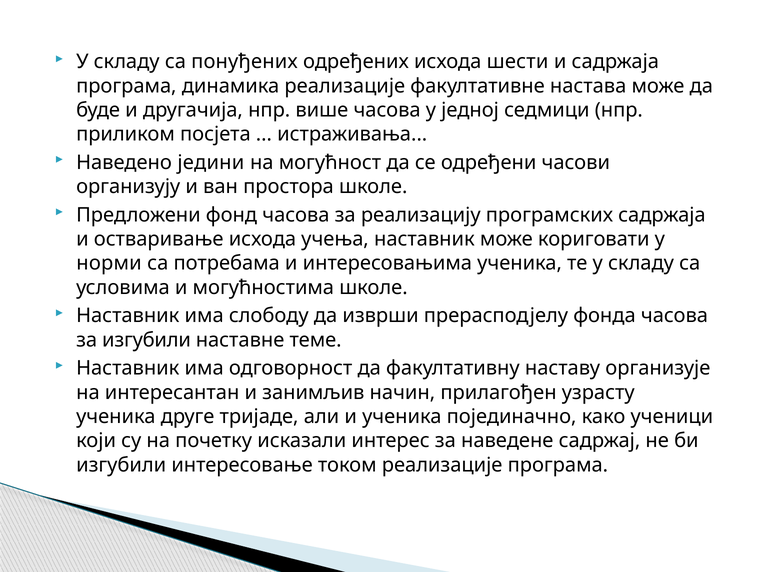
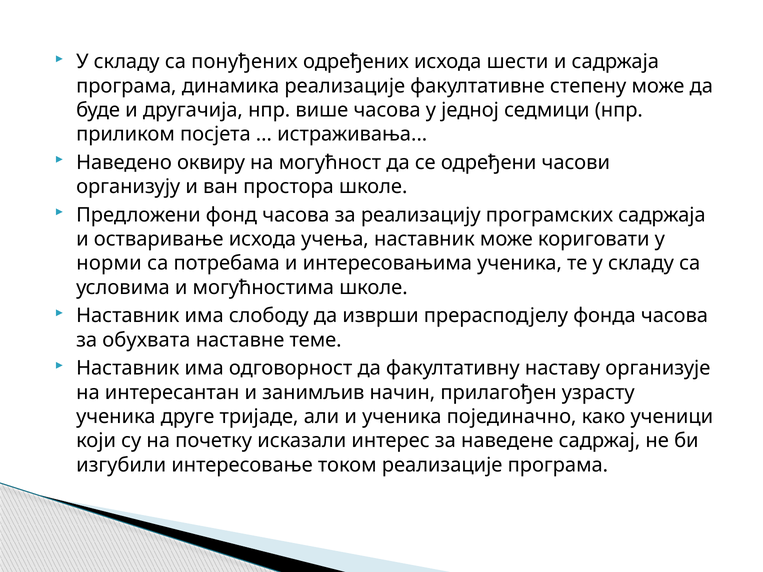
настава: настава -> степену (588, 86)
једини: једини -> оквиру (211, 163)
за изгубили: изгубили -> обухвата (146, 340)
